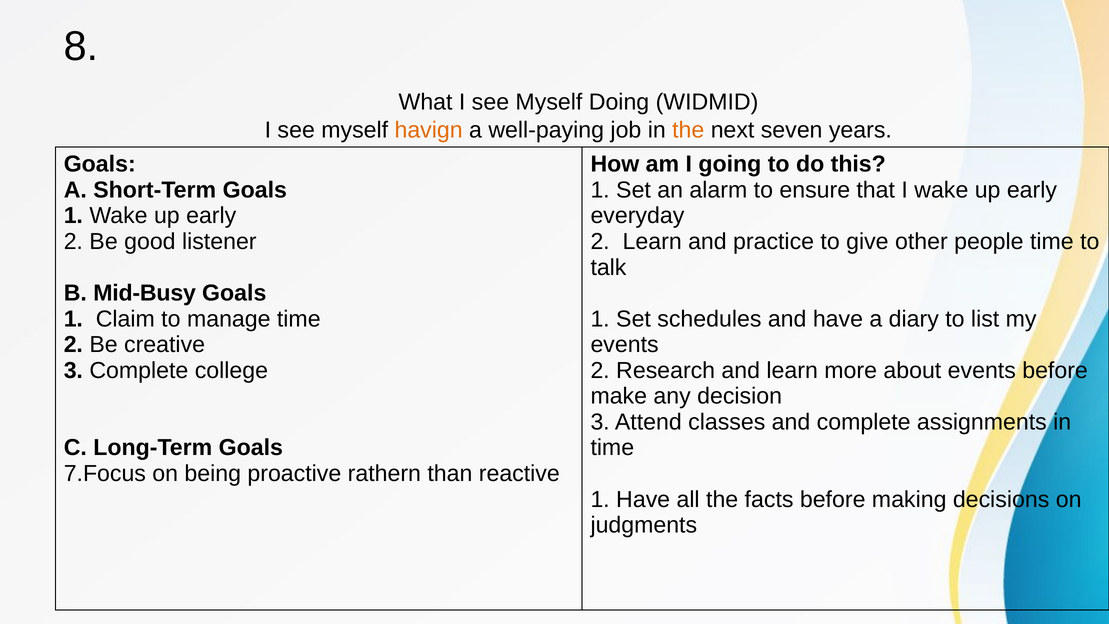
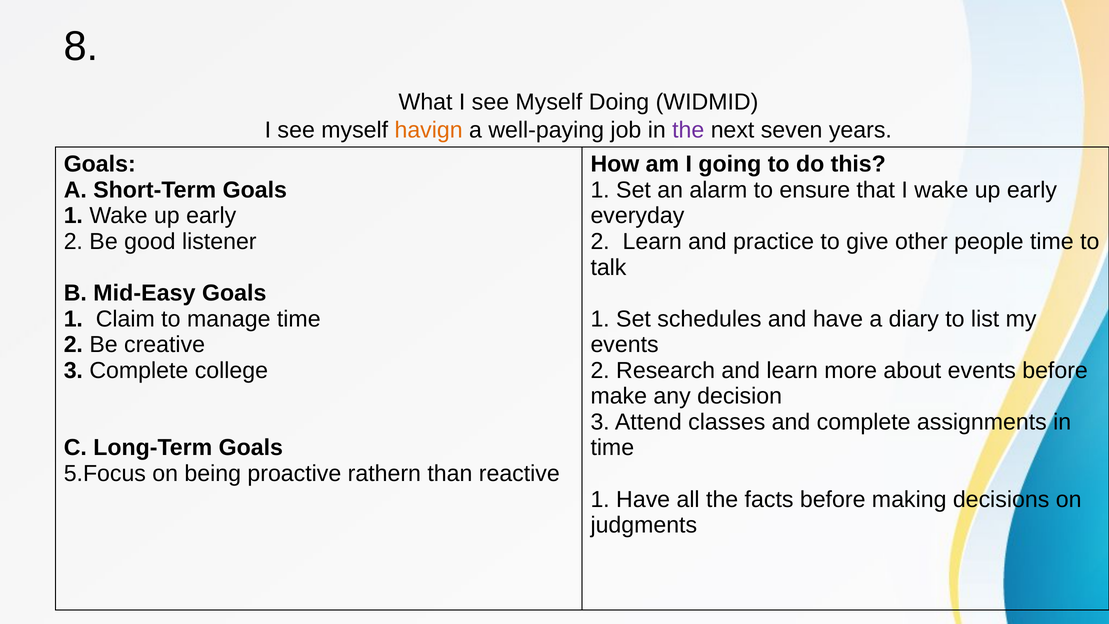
the colour: orange -> purple (688, 130)
Mid-Busy: Mid-Busy -> Mid-Easy (144, 293)
7.Focus: 7.Focus -> 5.Focus (105, 473)
